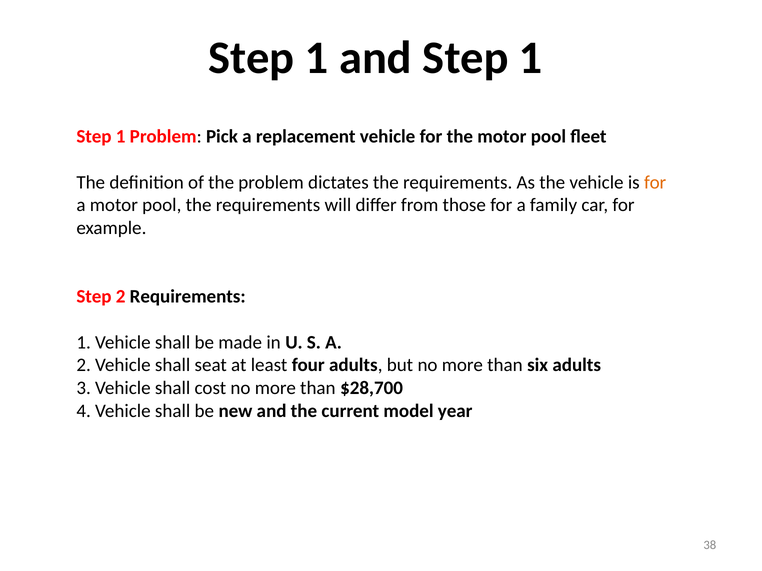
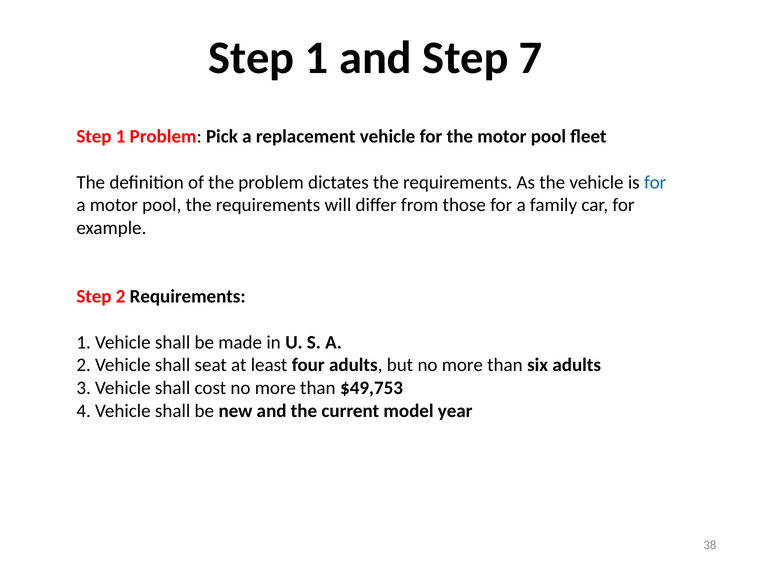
and Step 1: 1 -> 7 (531, 58)
for colour: orange -> blue (655, 183)
$28,700: $28,700 -> $49,753 (372, 388)
